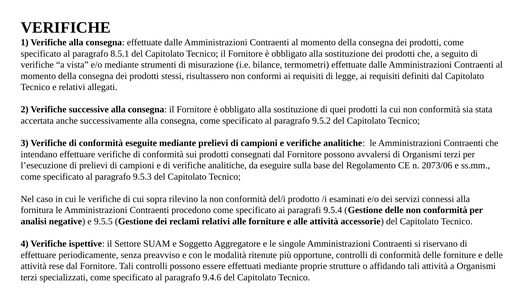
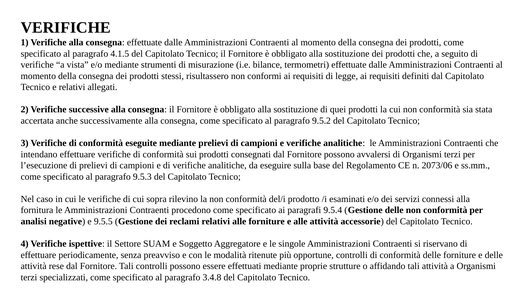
8.5.1: 8.5.1 -> 4.1.5 (120, 54)
9.4.6: 9.4.6 -> 3.4.8 (212, 277)
